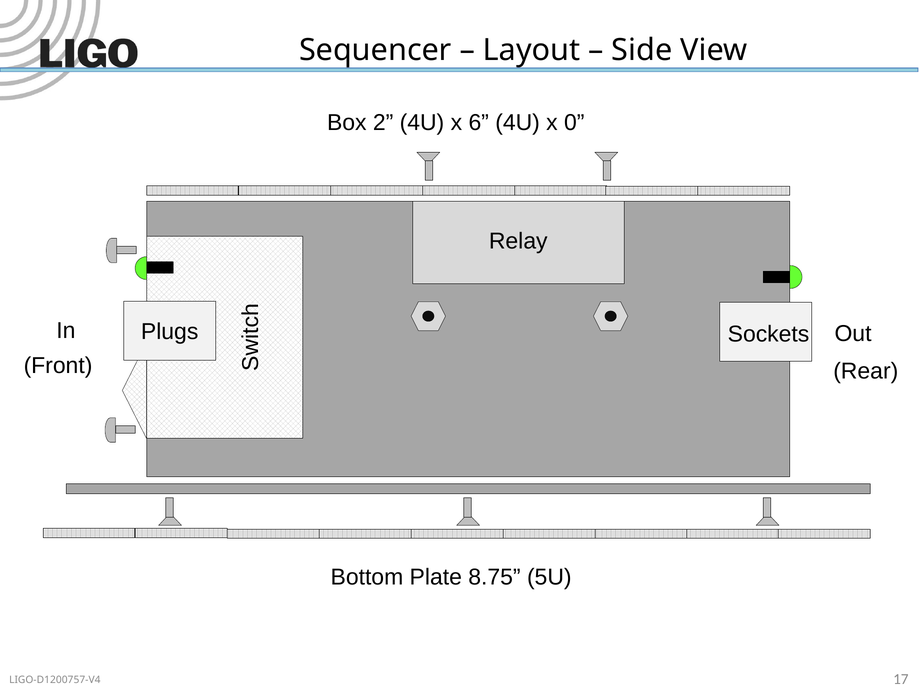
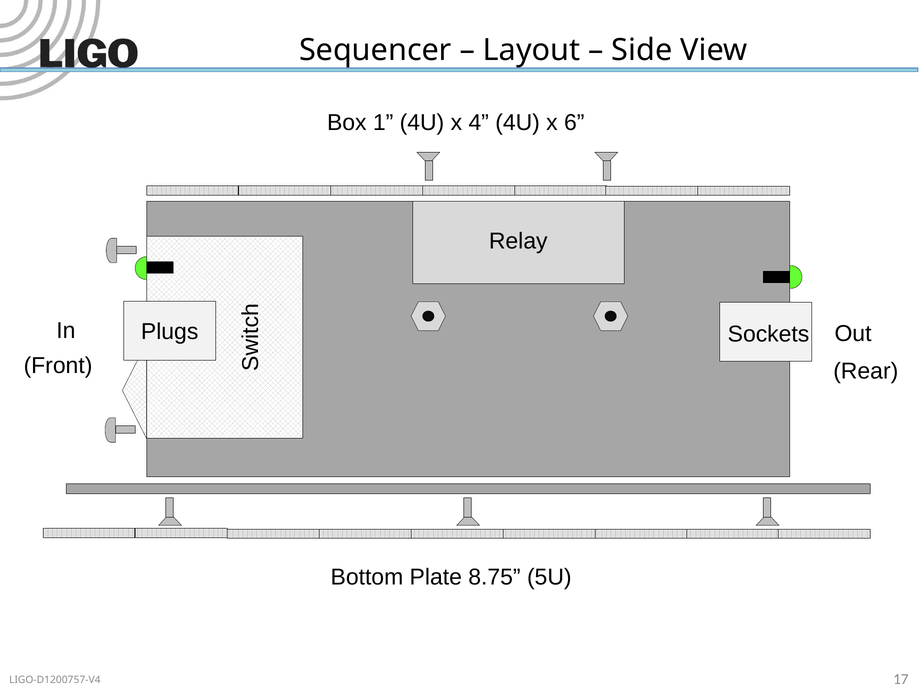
2: 2 -> 1 (383, 123)
6: 6 -> 4 (479, 123)
0: 0 -> 6 (574, 123)
